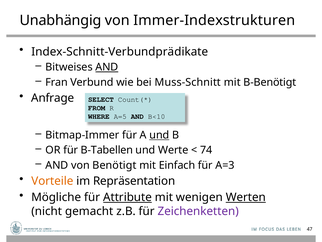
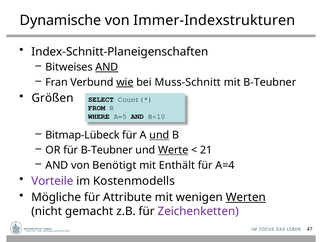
Unabhängig: Unabhängig -> Dynamische (60, 20)
Index-Schnitt-Verbundprädikate: Index-Schnitt-Verbundprädikate -> Index-Schnitt-Planeigenschaften (120, 52)
wie underline: none -> present (125, 82)
mit B-Benötigt: B-Benötigt -> B-Teubner (270, 82)
Anfrage: Anfrage -> Größen (53, 98)
Bitmap-Immer: Bitmap-Immer -> Bitmap-Lübeck (83, 135)
für B-Tabellen: B-Tabellen -> B-Teubner (107, 150)
Werte underline: none -> present (173, 150)
74: 74 -> 21 (206, 150)
Einfach: Einfach -> Enthält (177, 165)
A=3: A=3 -> A=4 (225, 165)
Vorteile colour: orange -> purple (52, 181)
Repräsentation: Repräsentation -> Kostenmodells (134, 181)
Attribute underline: present -> none (127, 197)
